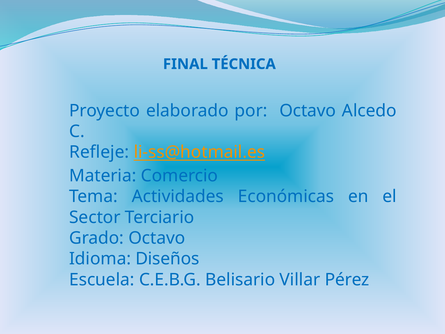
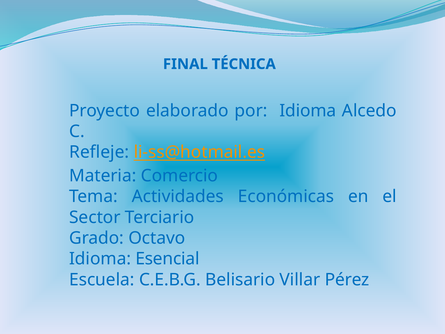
por Octavo: Octavo -> Idioma (308, 111)
Diseños: Diseños -> Esencial (167, 259)
